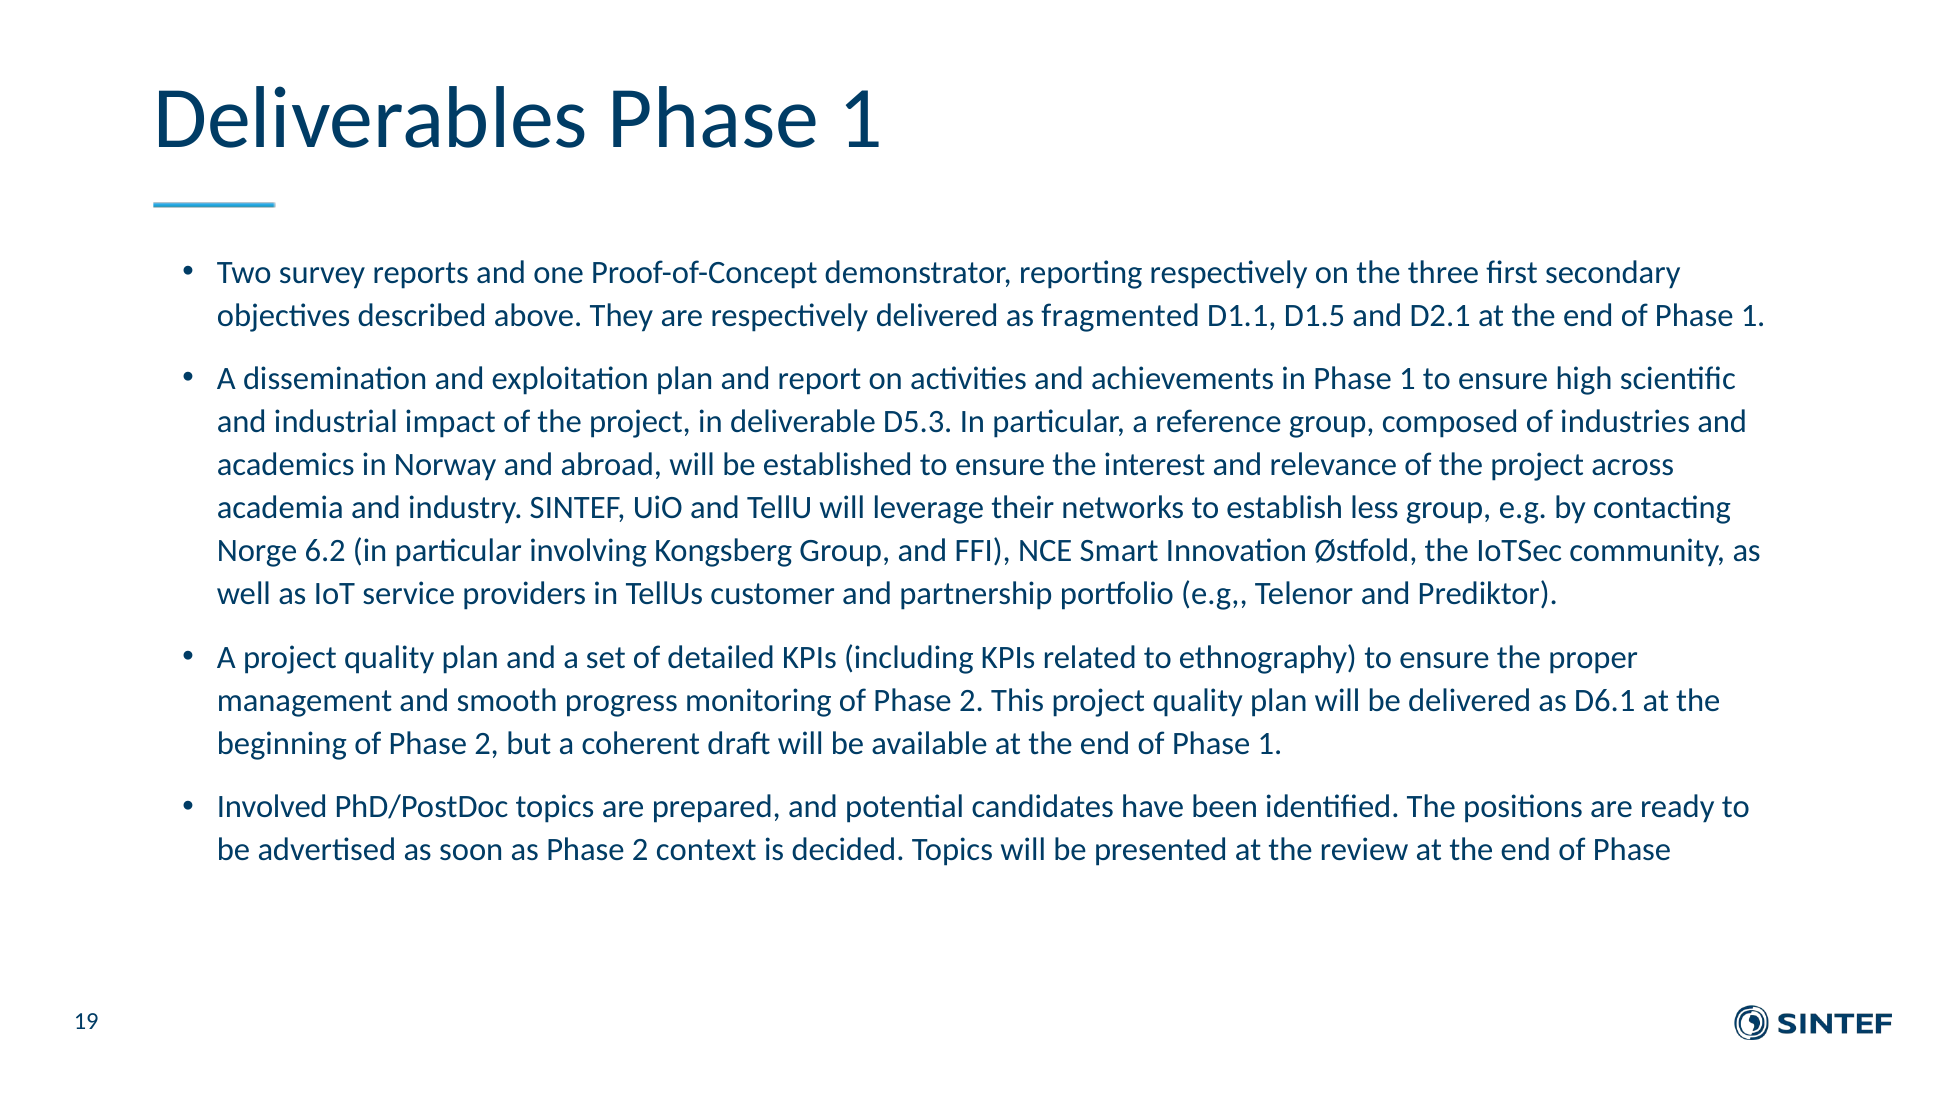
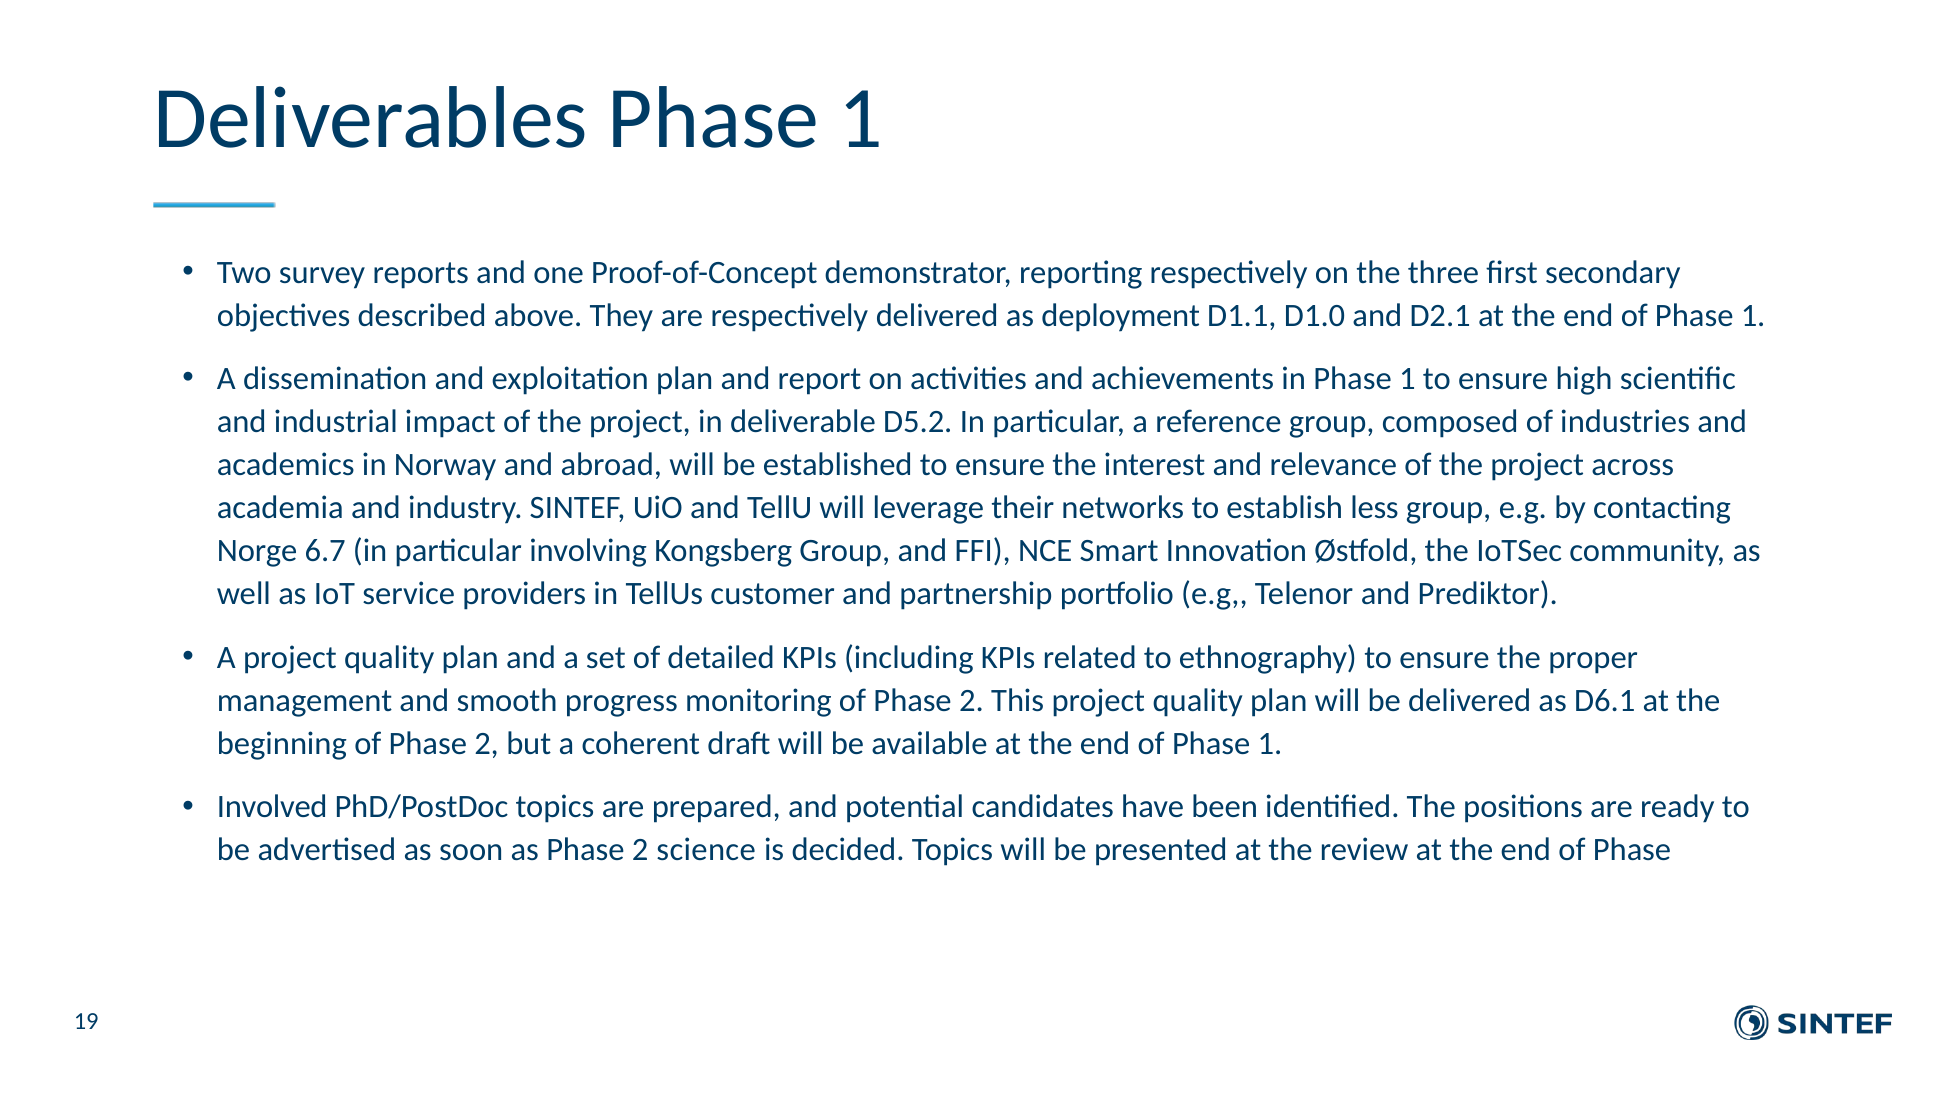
fragmented: fragmented -> deployment (1121, 315)
D1.5: D1.5 -> D1.0 (1315, 315)
D5.3: D5.3 -> D5.2 (918, 422)
6.2: 6.2 -> 6.7 (325, 551)
context: context -> science (706, 850)
